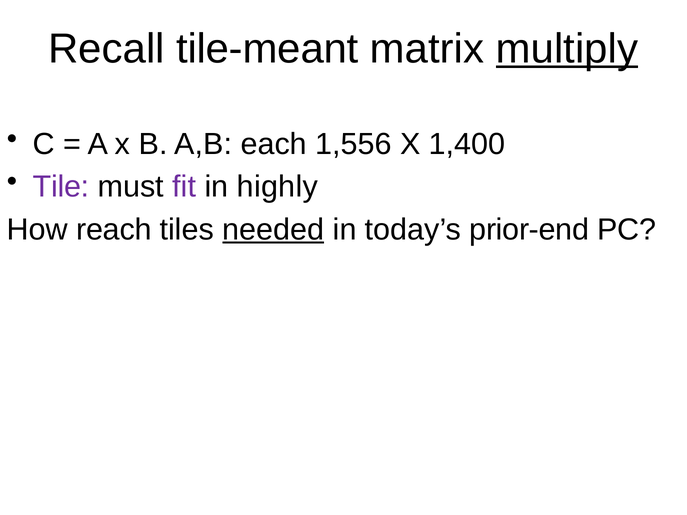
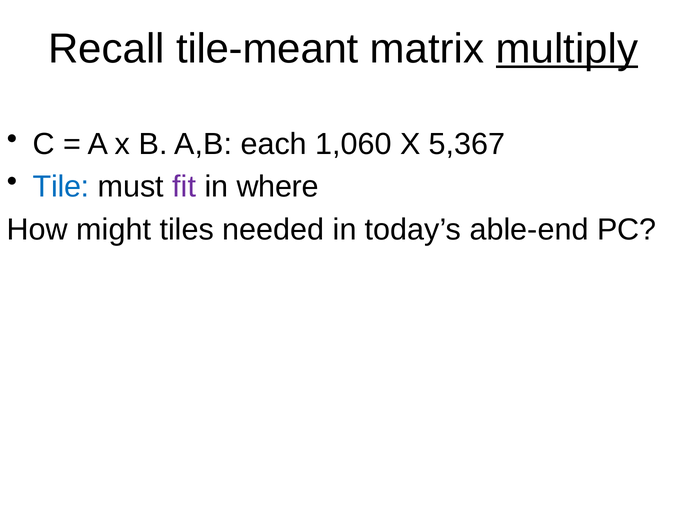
1,556: 1,556 -> 1,060 (353, 144)
1,400: 1,400 -> 5,367 (467, 144)
Tile colour: purple -> blue (61, 187)
highly: highly -> where (278, 187)
reach: reach -> might (114, 230)
needed underline: present -> none (273, 230)
prior-end: prior-end -> able-end (529, 230)
